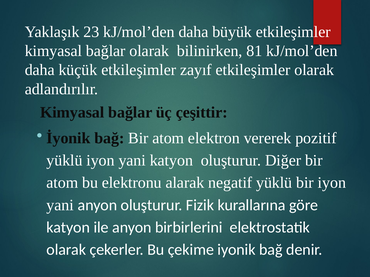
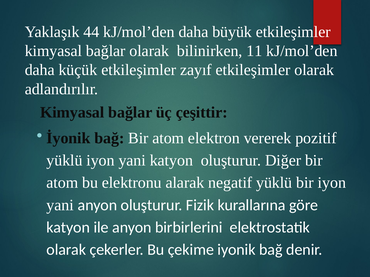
23: 23 -> 44 (91, 32)
81: 81 -> 11 (254, 51)
